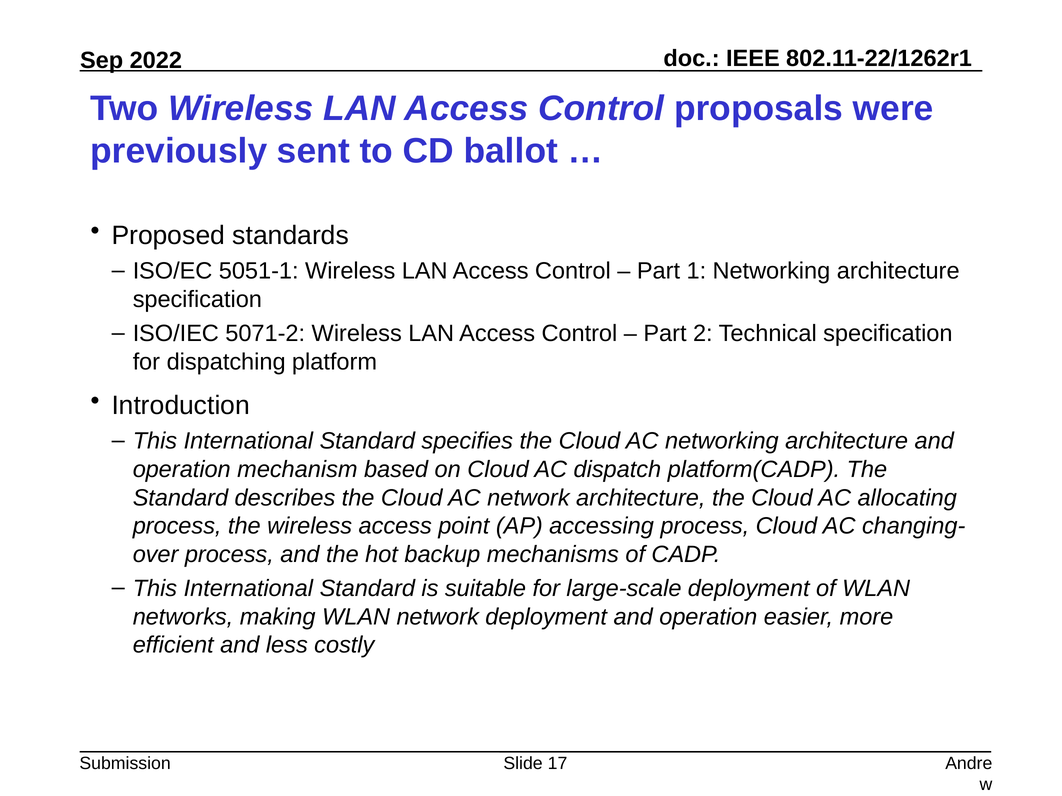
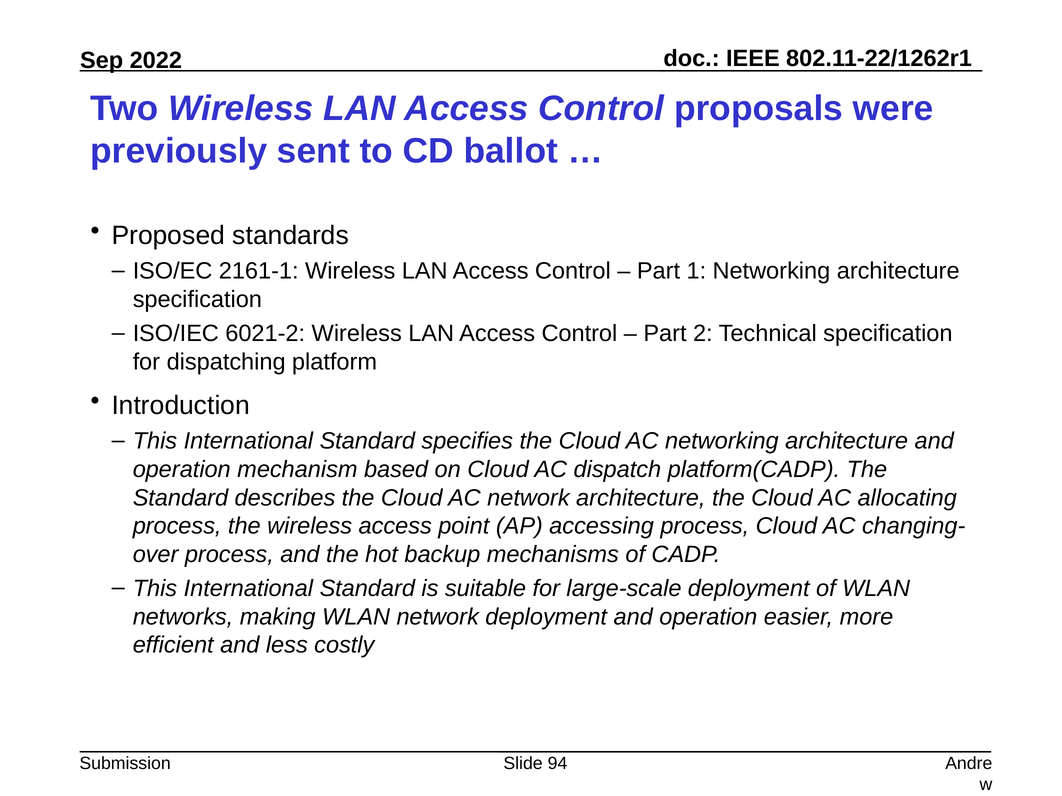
5051-1: 5051-1 -> 2161-1 (259, 271)
5071-2: 5071-2 -> 6021-2 (265, 334)
17: 17 -> 94 (558, 764)
